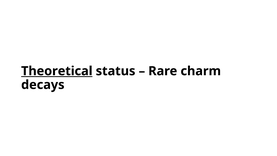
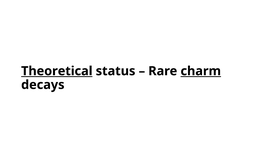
charm underline: none -> present (201, 71)
